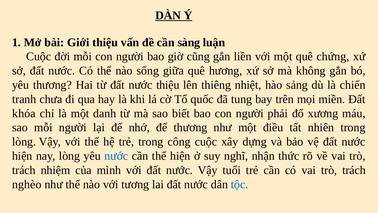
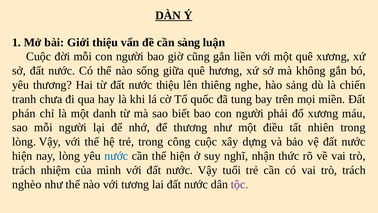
quê chứng: chứng -> xương (333, 56)
nhiệt: nhiệt -> nghe (248, 85)
khóa: khóa -> phán (24, 113)
tộc colour: blue -> purple (240, 184)
